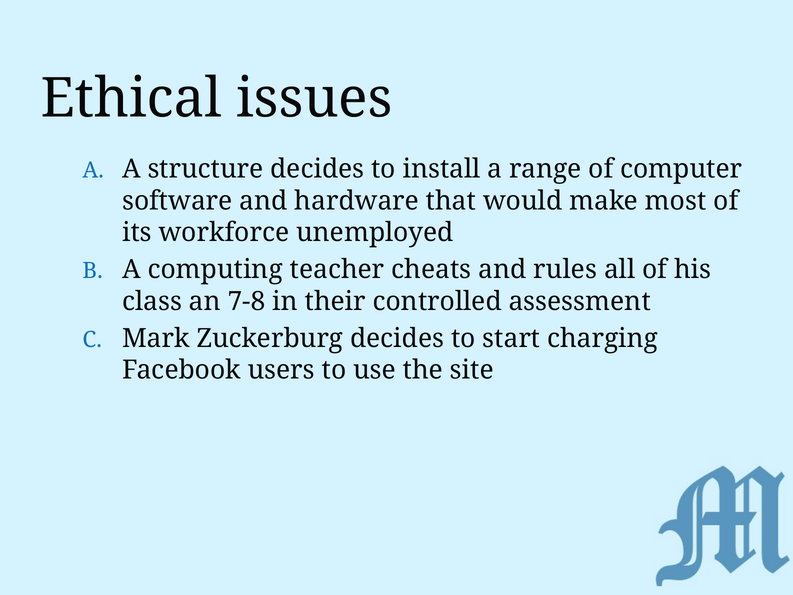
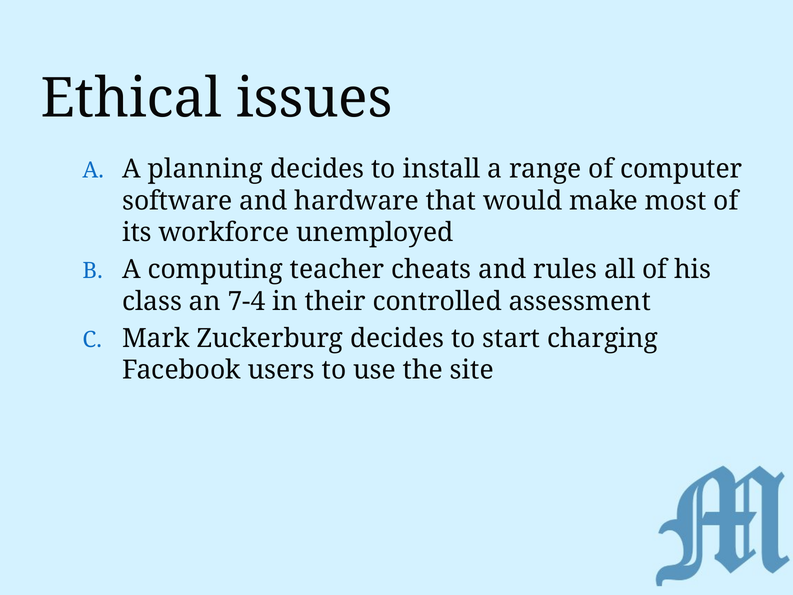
structure: structure -> planning (205, 169)
7-8: 7-8 -> 7-4 (247, 301)
